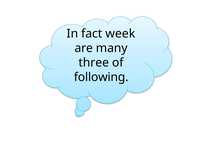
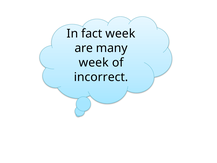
three: three -> week (94, 62)
following: following -> incorrect (101, 77)
